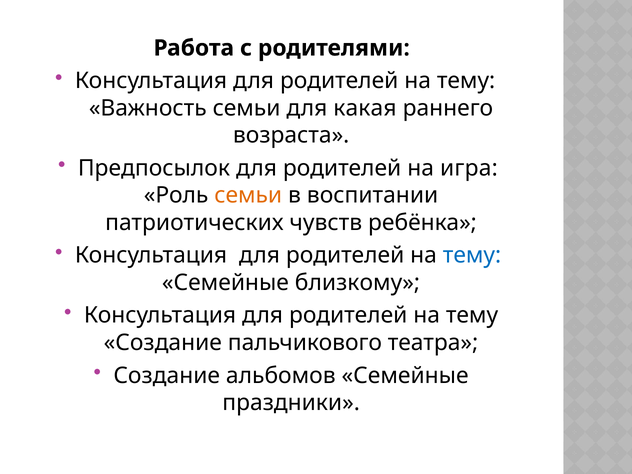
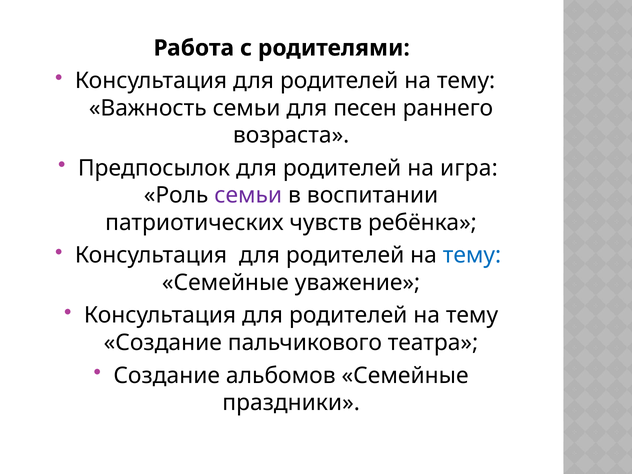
какая: какая -> песен (365, 108)
семьи colour: orange -> purple (248, 195)
близкому: близкому -> уважение (358, 283)
